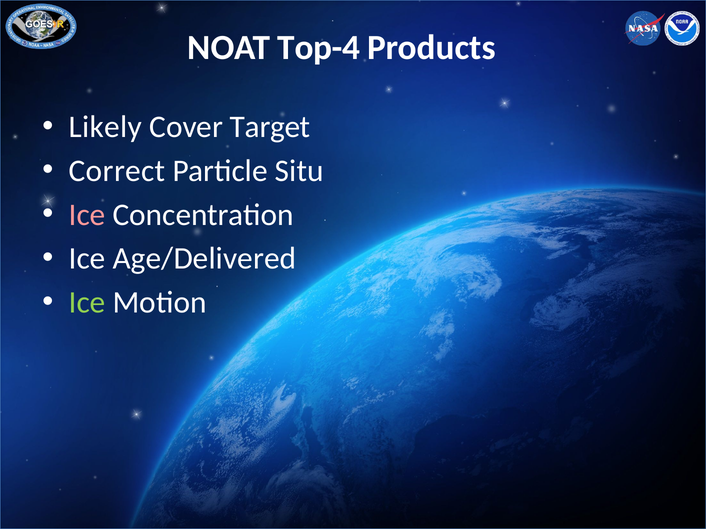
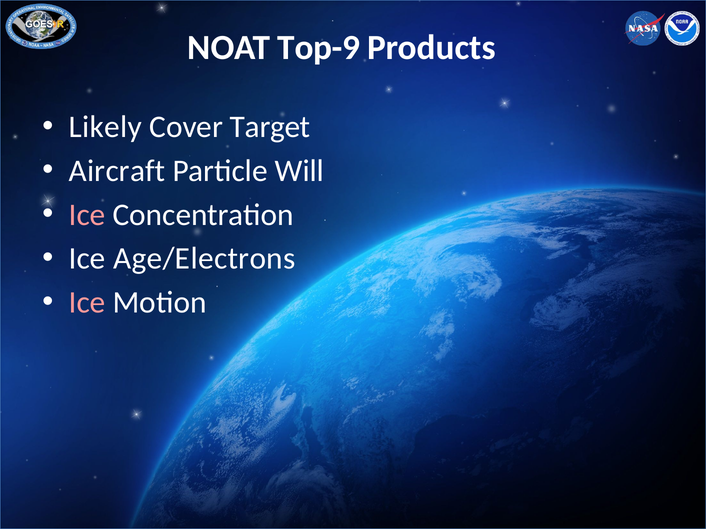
Top-4: Top-4 -> Top-9 (319, 48)
Correct: Correct -> Aircraft (117, 171)
Situ: Situ -> Will (299, 171)
Age/Delivered: Age/Delivered -> Age/Electrons (204, 259)
Ice colour: light green -> pink (87, 303)
